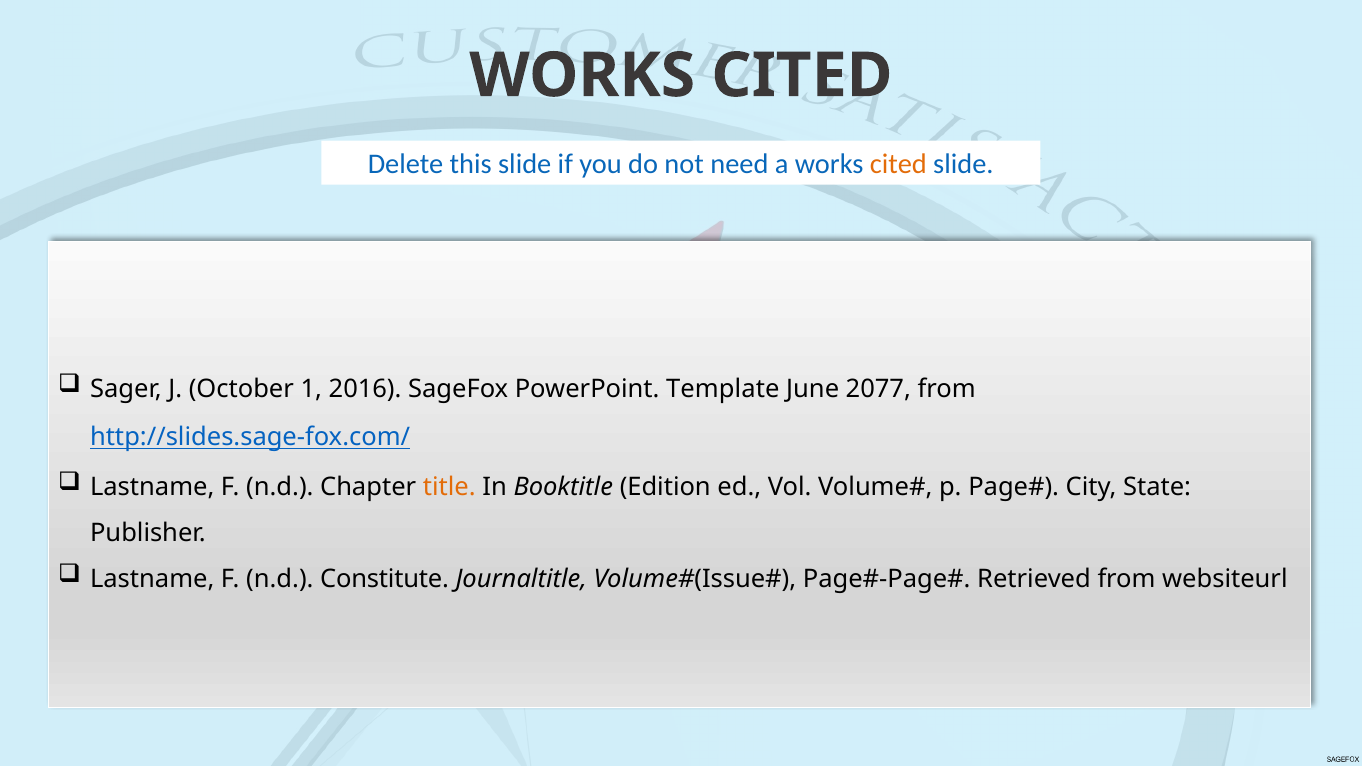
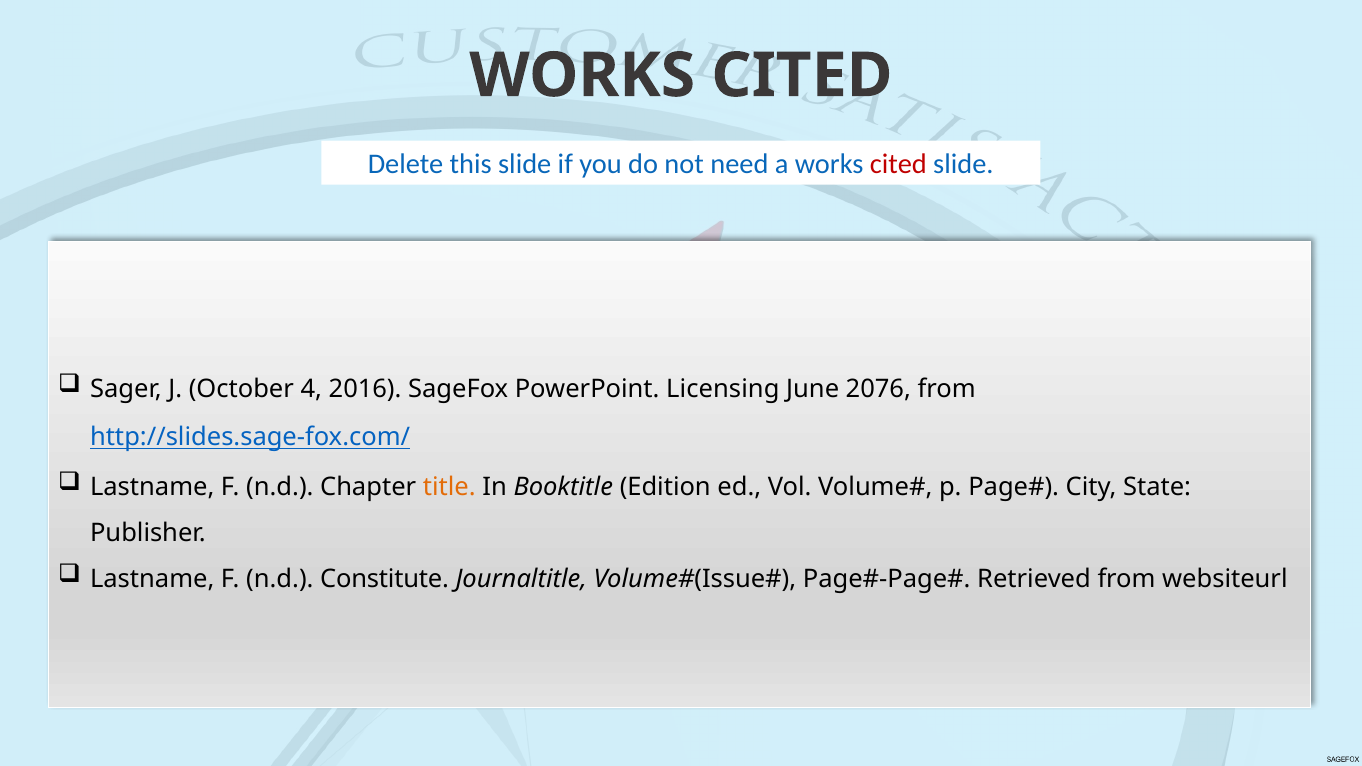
cited colour: orange -> red (898, 165)
1: 1 -> 4 (311, 389)
Template: Template -> Licensing (723, 389)
2077: 2077 -> 2076 (878, 389)
